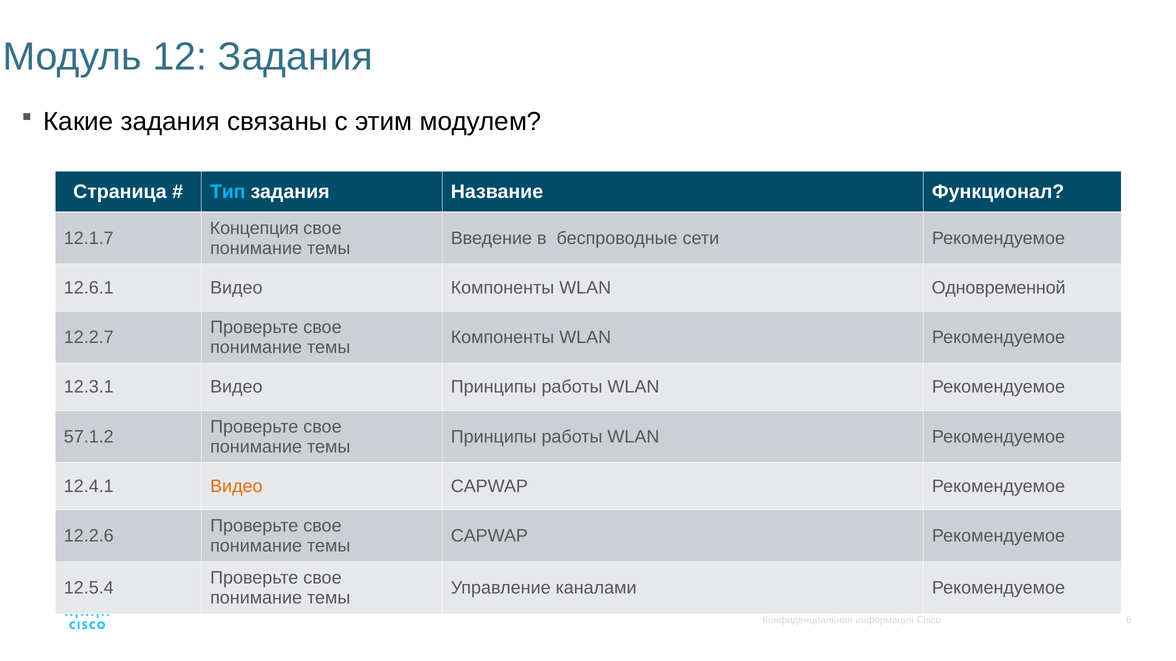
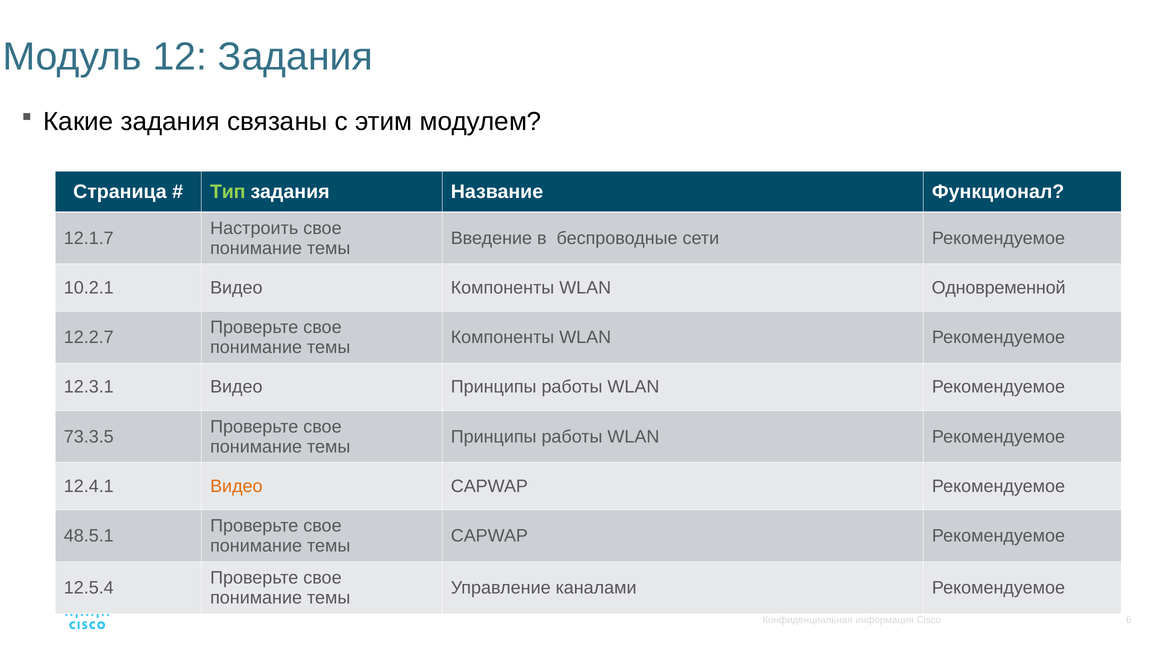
Тип colour: light blue -> light green (228, 192)
Концепция: Концепция -> Настроить (254, 228)
12.6.1: 12.6.1 -> 10.2.1 (89, 288)
57.1.2: 57.1.2 -> 73.3.5 (89, 437)
12.2.6: 12.2.6 -> 48.5.1 (89, 536)
